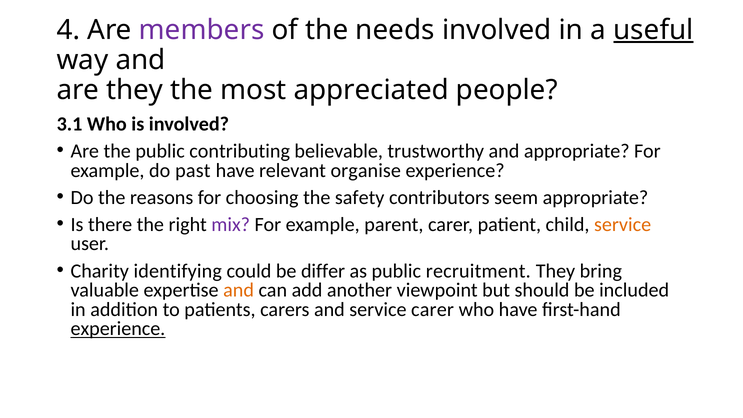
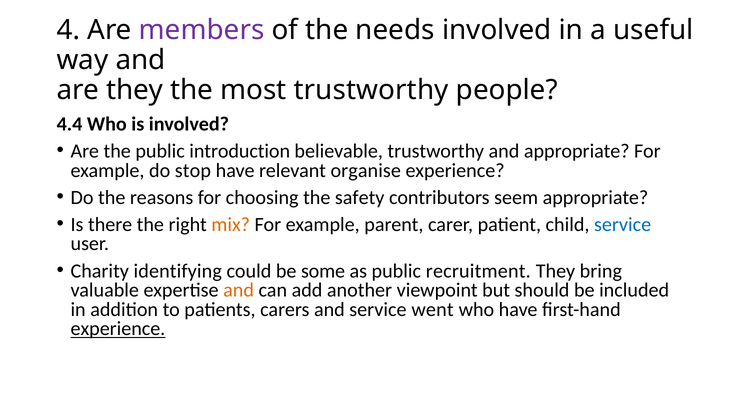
useful underline: present -> none (653, 30)
most appreciated: appreciated -> trustworthy (371, 90)
3.1: 3.1 -> 4.4 (69, 124)
contributing: contributing -> introduction (240, 151)
past: past -> stop (193, 170)
mix colour: purple -> orange (231, 224)
service colour: orange -> blue (623, 224)
differ: differ -> some (323, 271)
service carer: carer -> went (433, 309)
